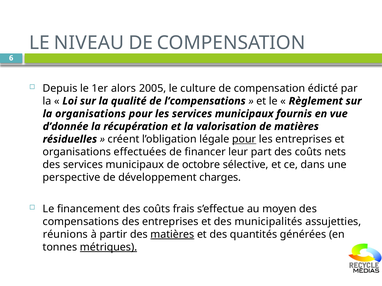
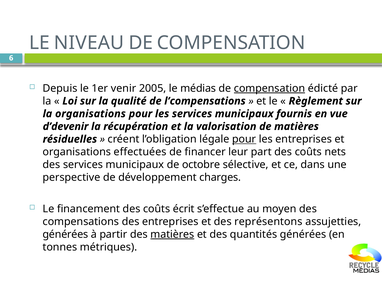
alors: alors -> venir (124, 88)
culture: culture -> médias (198, 88)
compensation underline: none -> present (270, 88)
d’donnée: d’donnée -> d’devenir (66, 127)
frais: frais -> écrit (184, 209)
municipalités: municipalités -> représentons (268, 222)
réunions: réunions -> générées (65, 235)
métriques underline: present -> none (109, 247)
